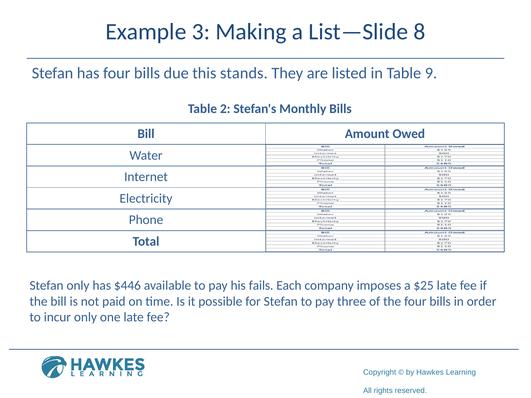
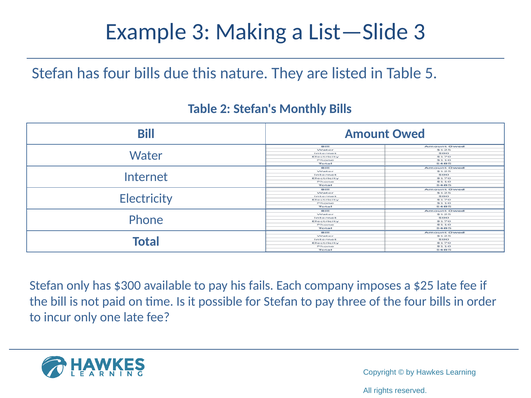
List—Slide 8: 8 -> 3 (420, 32)
stands: stands -> nature (244, 73)
9: 9 -> 5 (431, 73)
$446: $446 -> $300 (127, 286)
